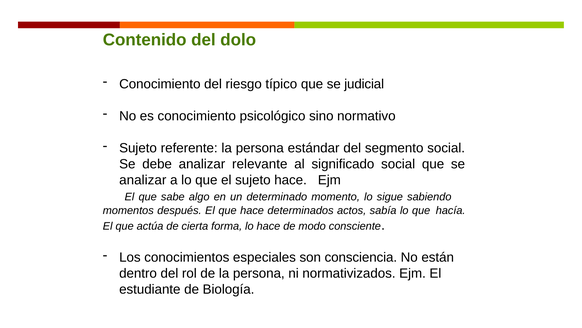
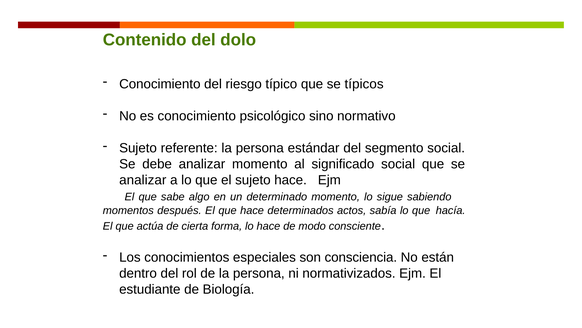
judicial: judicial -> típicos (364, 84)
analizar relevante: relevante -> momento (260, 164)
